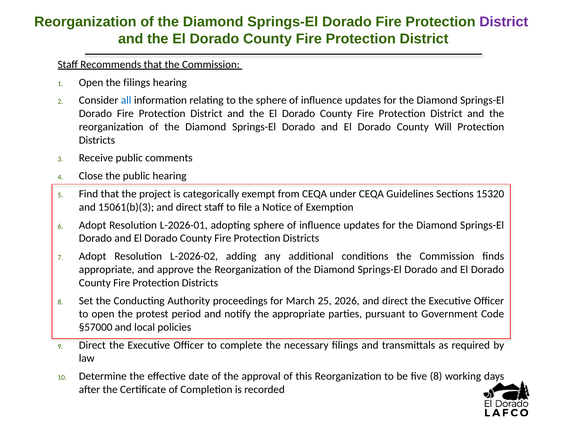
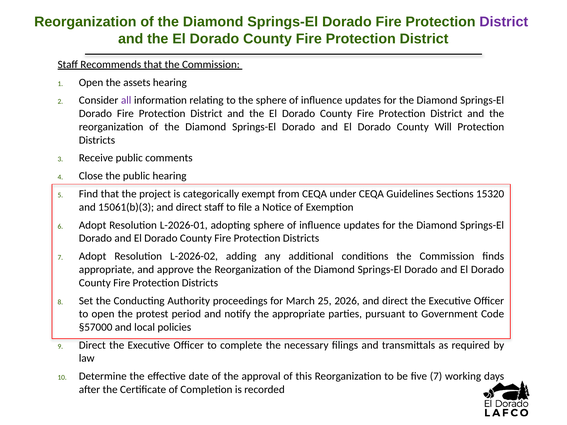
the filings: filings -> assets (137, 82)
all colour: blue -> purple (126, 100)
five 8: 8 -> 7 (436, 377)
